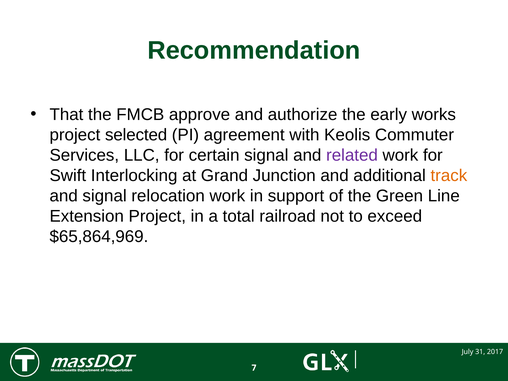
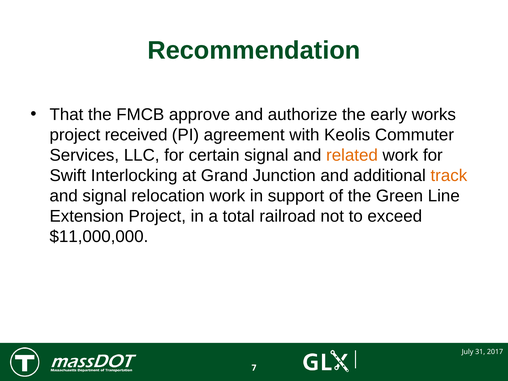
selected: selected -> received (136, 135)
related colour: purple -> orange (352, 155)
$65,864,969: $65,864,969 -> $11,000,000 (99, 237)
